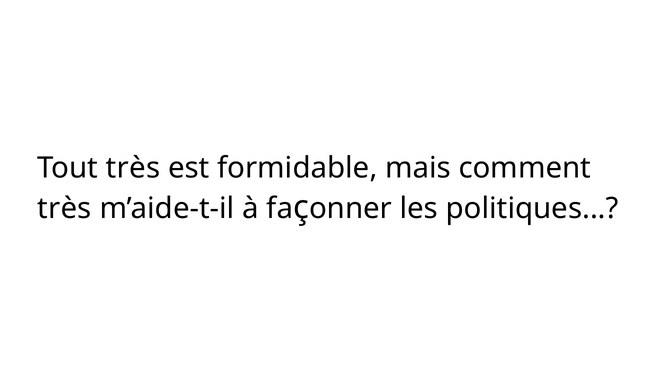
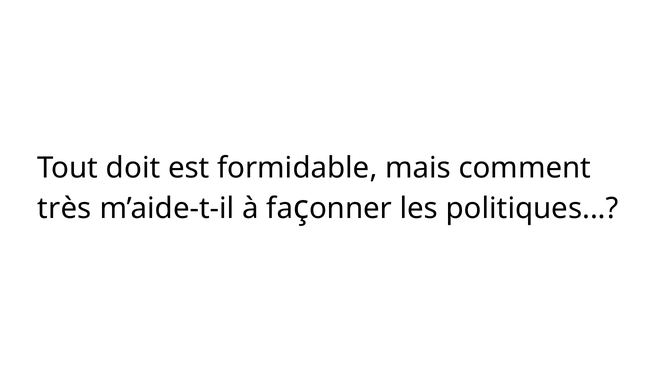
Tout très: très -> doit (133, 168)
